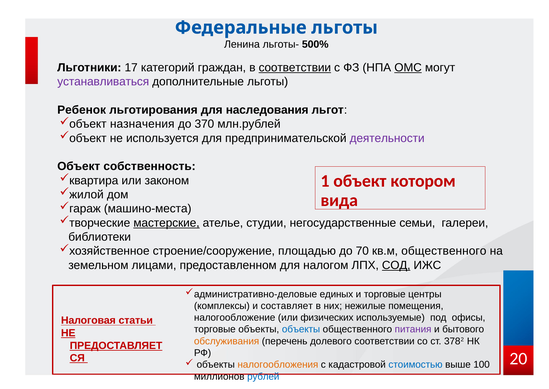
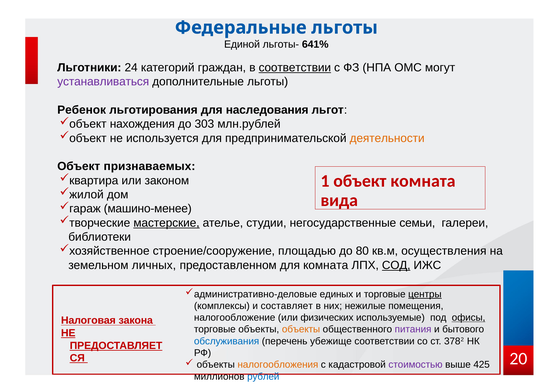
Ленина: Ленина -> Единой (242, 44)
500%: 500% -> 641% (315, 44)
17: 17 -> 24 (131, 67)
ОМС underline: present -> none (408, 67)
назначения: назначения -> нахождения (142, 124)
370: 370 -> 303 (204, 124)
деятельности colour: purple -> orange (387, 138)
собственность: собственность -> признаваемых (149, 166)
объект котором: котором -> комната (423, 181)
машино-места: машино-места -> машино-менее (148, 208)
70: 70 -> 80 (362, 251)
кв.м общественного: общественного -> осуществления (444, 251)
лицами: лицами -> личных (154, 265)
для налогом: налогом -> комната (326, 265)
центры underline: none -> present (425, 294)
офисы underline: none -> present (469, 317)
статьи: статьи -> закона (136, 320)
объекты colour: blue -> orange (301, 329)
обслуживания colour: orange -> blue (227, 340)
долевого: долевого -> убежище (331, 340)
стоимостью colour: blue -> purple (416, 364)
100: 100 -> 425 (482, 364)
